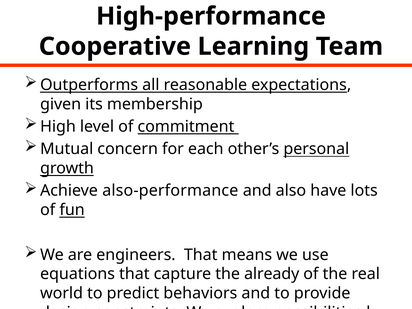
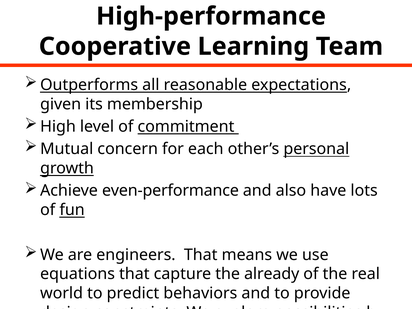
also-performance: also-performance -> even-performance (170, 191)
